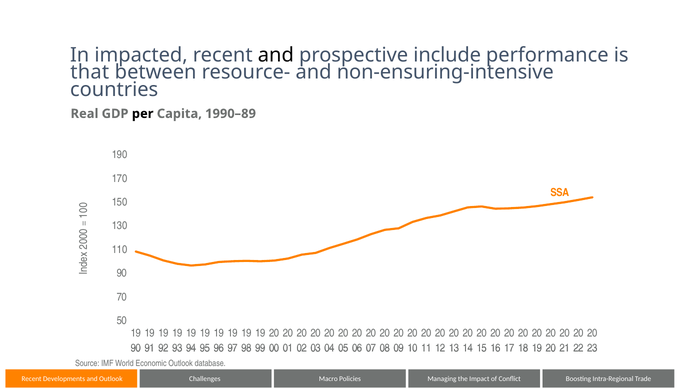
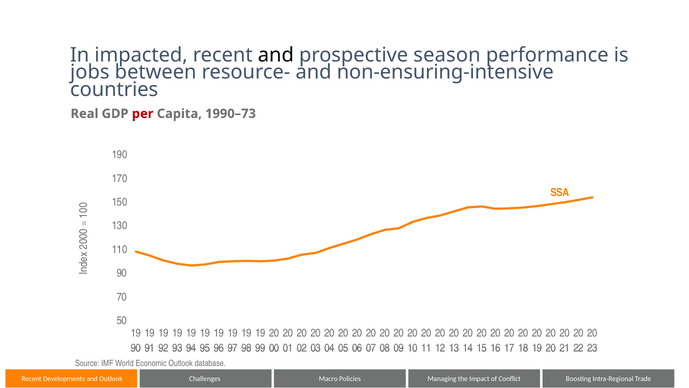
include: include -> season (447, 55)
that: that -> jobs (90, 72)
per colour: black -> red (143, 114)
1990–89: 1990–89 -> 1990–73 (231, 114)
